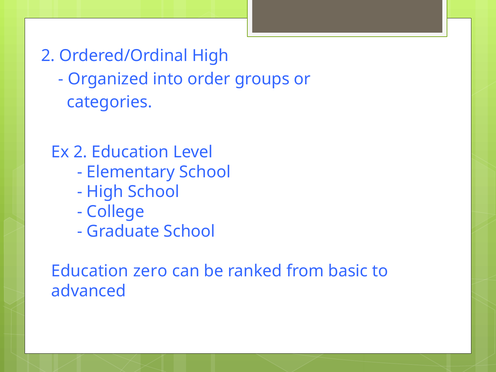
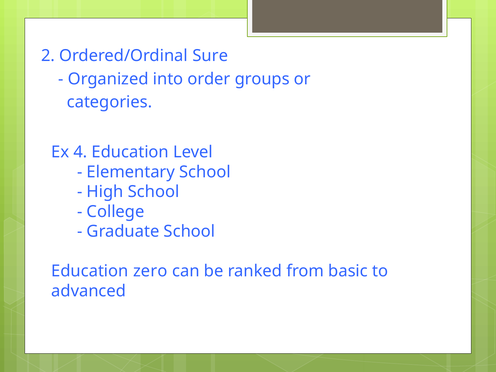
Ordered/Ordinal High: High -> Sure (210, 56)
Ex 2: 2 -> 4 (80, 152)
